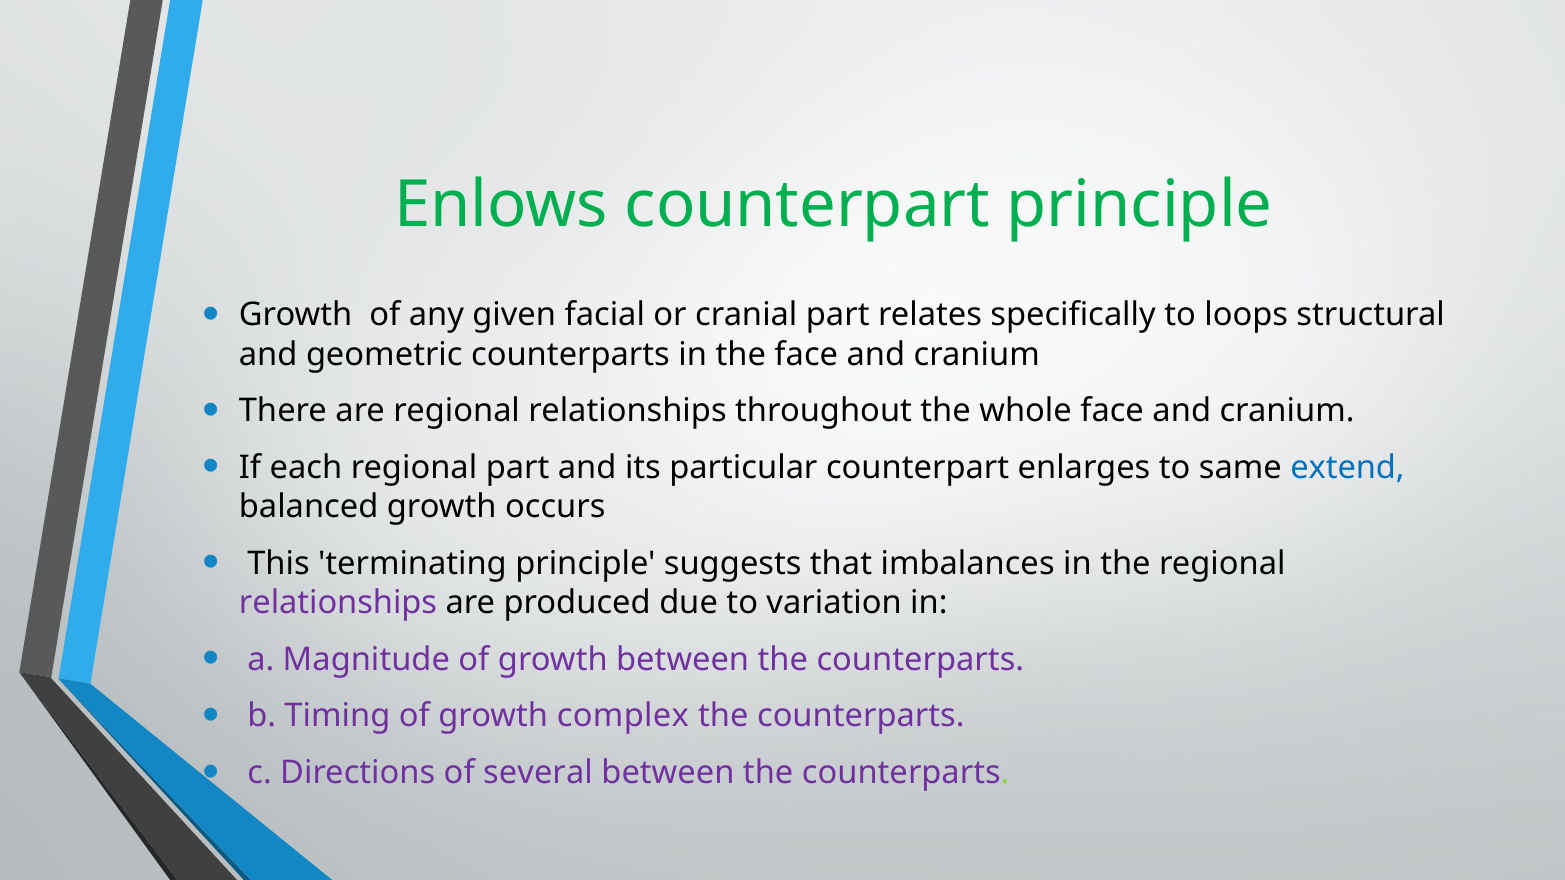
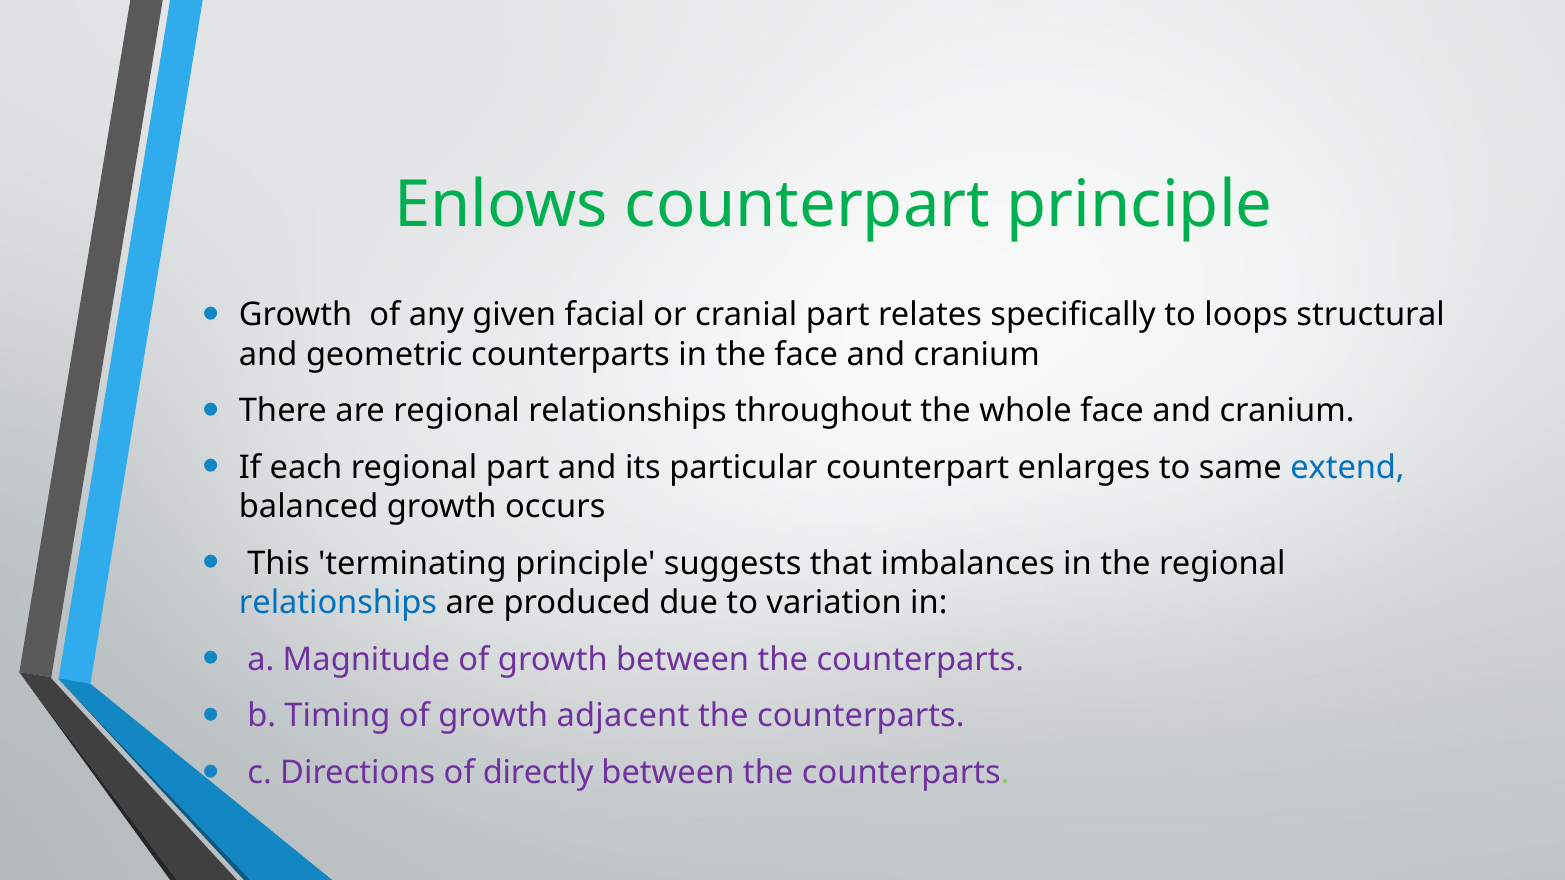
relationships colour: purple -> blue (338, 603)
complex: complex -> adjacent (623, 716)
several: several -> directly (538, 773)
